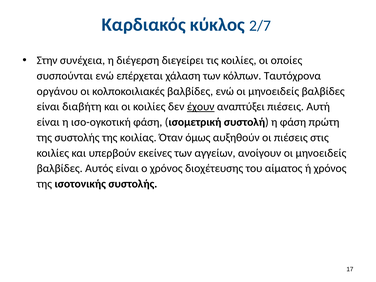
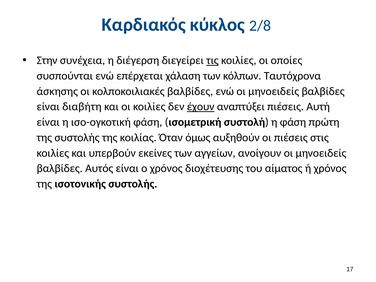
2/7: 2/7 -> 2/8 (260, 26)
τις underline: none -> present (212, 60)
οργάνου: οργάνου -> άσκησης (57, 91)
